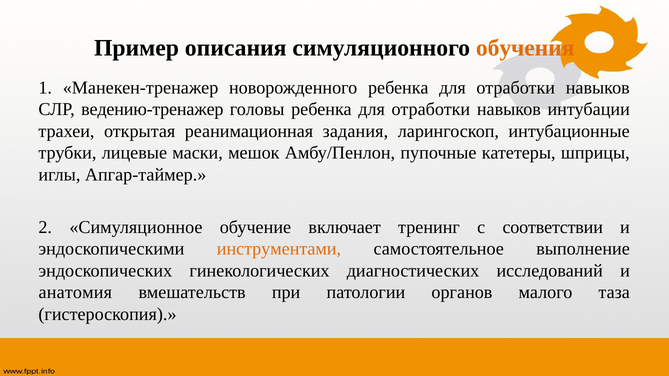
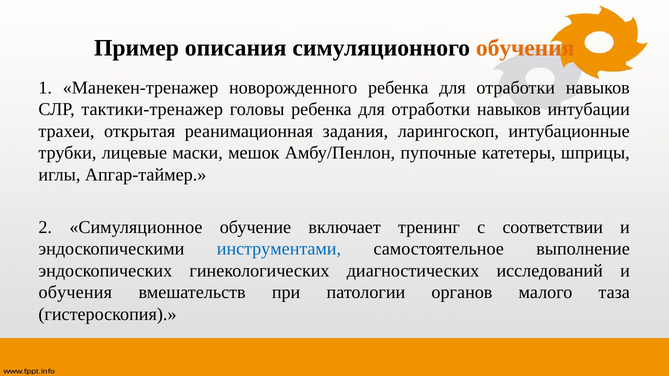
ведению-тренажер: ведению-тренажер -> тактики-тренажер (152, 110)
инструментами colour: orange -> blue (279, 249)
анатомия: анатомия -> обучения (75, 293)
